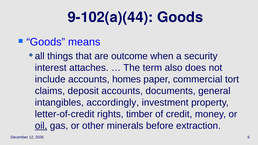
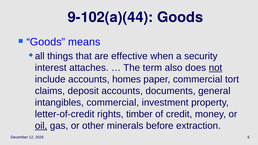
outcome: outcome -> effective (129, 56)
not underline: none -> present (215, 68)
intangibles accordingly: accordingly -> commercial (113, 103)
